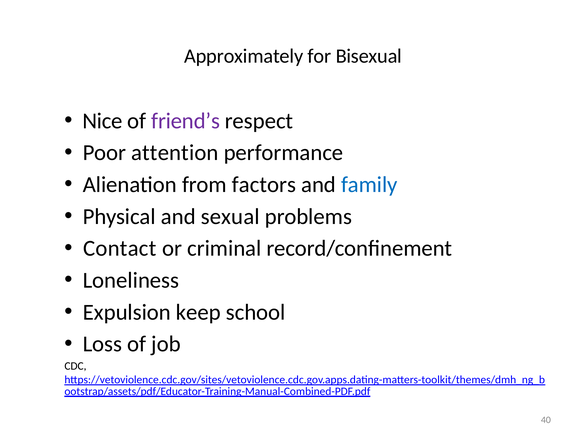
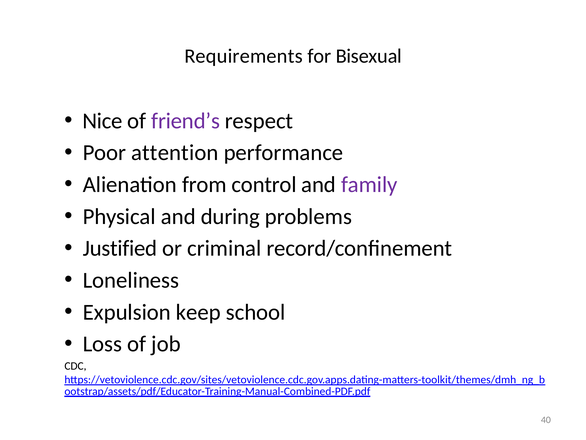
Approximately: Approximately -> Requirements (244, 56)
factors: factors -> control (264, 184)
family colour: blue -> purple (369, 184)
sexual: sexual -> during (230, 216)
Contact: Contact -> Justified (120, 248)
